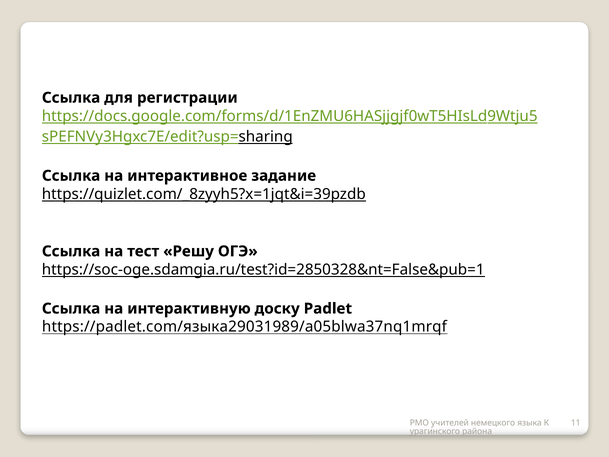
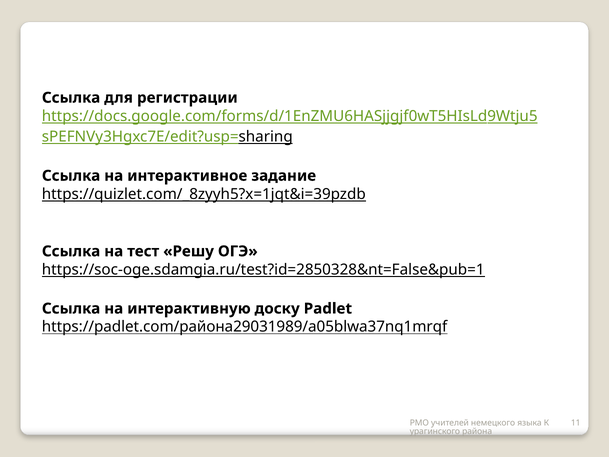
https://padlet.com/языка29031989/a05blwa37nq1mrqf: https://padlet.com/языка29031989/a05blwa37nq1mrqf -> https://padlet.com/района29031989/a05blwa37nq1mrqf (245, 327)
